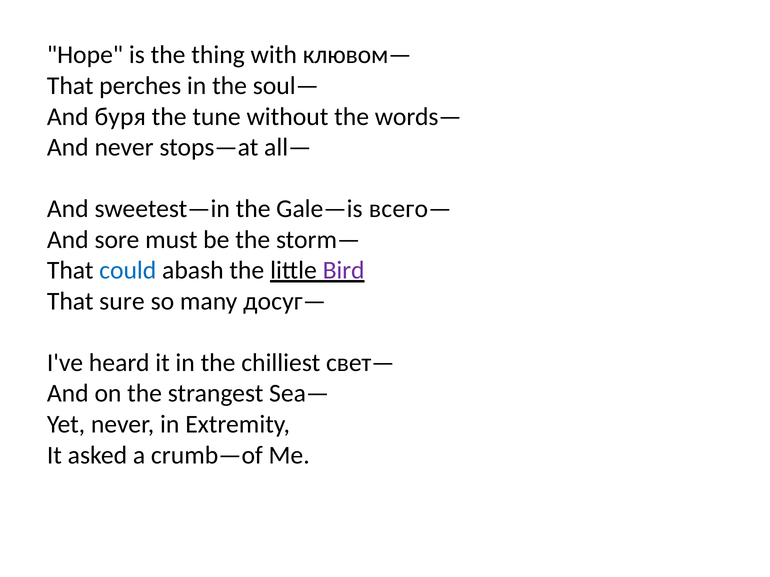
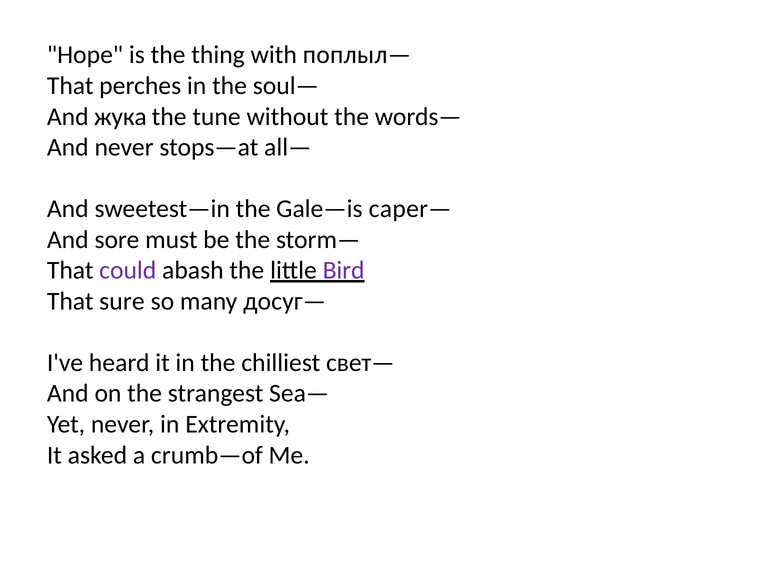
клювом—: клювом— -> поплыл— (357, 55)
буря: буря -> жука (120, 117)
всего—: всего— -> caper— (410, 209)
could colour: blue -> purple (128, 271)
